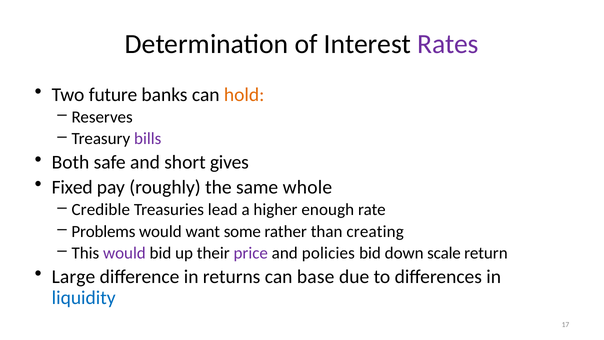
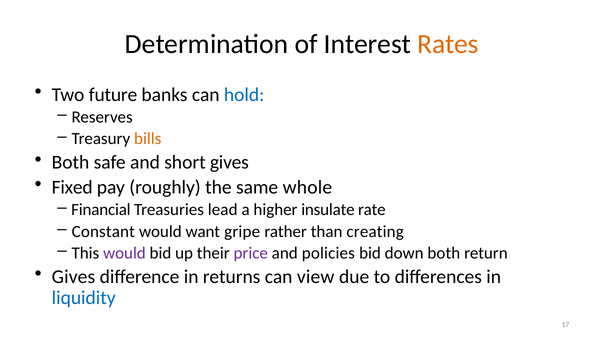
Rates colour: purple -> orange (448, 44)
hold colour: orange -> blue (244, 95)
bills colour: purple -> orange (148, 139)
Credible: Credible -> Financial (101, 210)
enough: enough -> insulate (328, 210)
Problems: Problems -> Constant (103, 231)
some: some -> gripe (242, 231)
down scale: scale -> both (444, 253)
Large: Large -> Gives (73, 276)
base: base -> view (316, 276)
